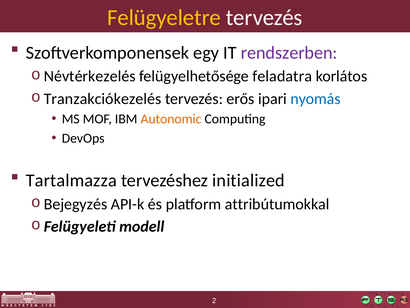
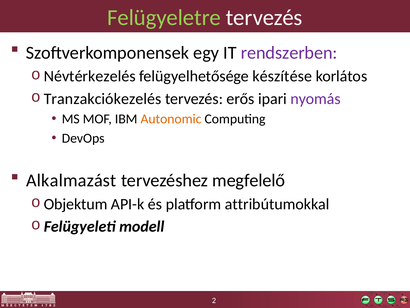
Felügyeletre colour: yellow -> light green (164, 18)
feladatra: feladatra -> készítése (282, 76)
nyomás colour: blue -> purple (316, 99)
Tartalmazza: Tartalmazza -> Alkalmazást (71, 180)
initialized: initialized -> megfelelő (249, 180)
Bejegyzés: Bejegyzés -> Objektum (76, 204)
